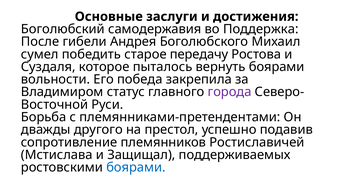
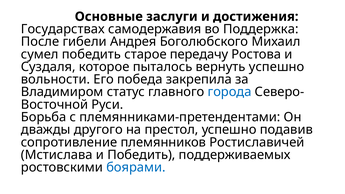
Боголюбский: Боголюбский -> Государствах (63, 29)
вернуть боярами: боярами -> успешно (277, 67)
города colour: purple -> blue (230, 92)
и Защищал: Защищал -> Победить (141, 155)
